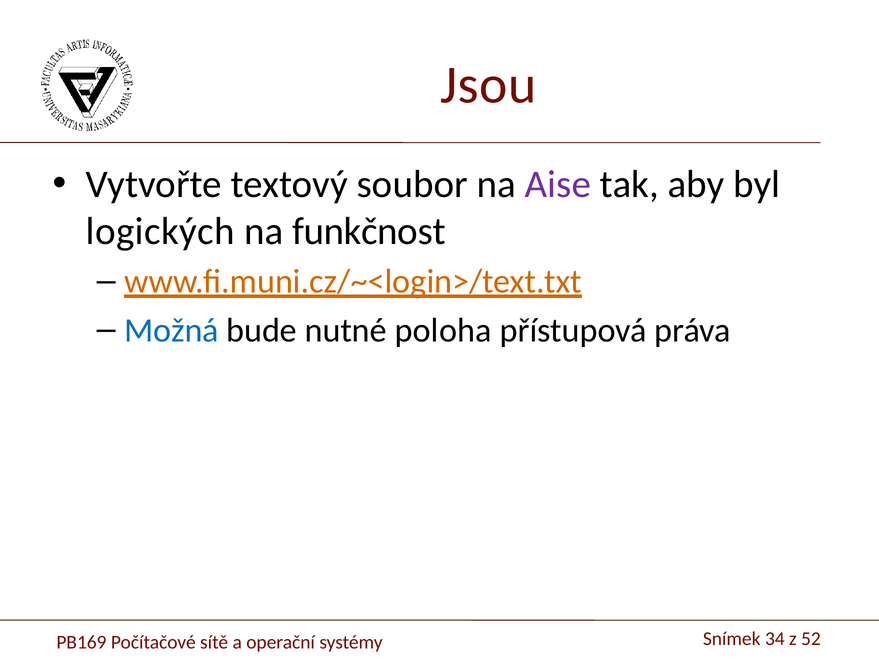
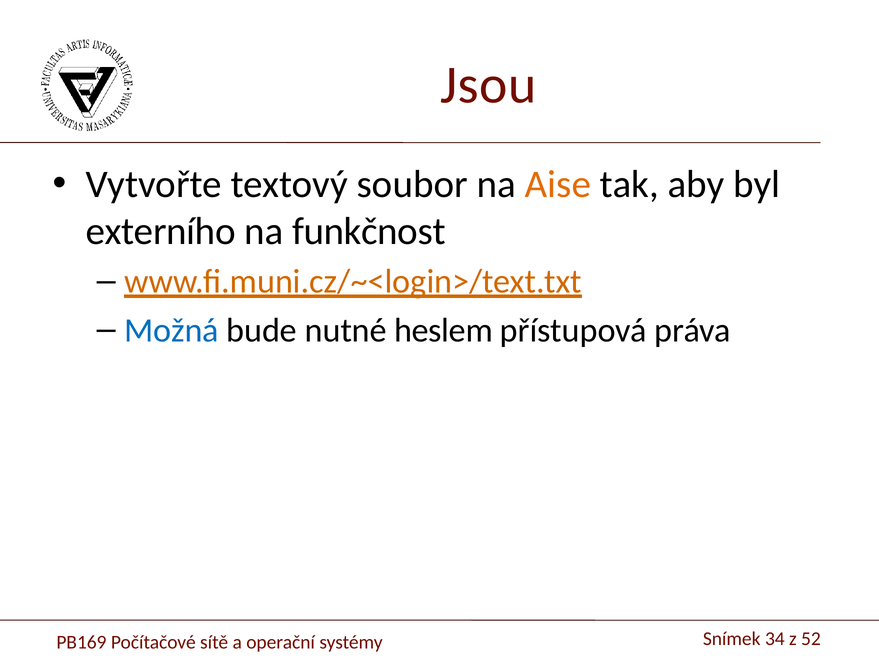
Aise colour: purple -> orange (558, 184)
logických: logických -> externího (161, 231)
poloha: poloha -> heslem (443, 330)
